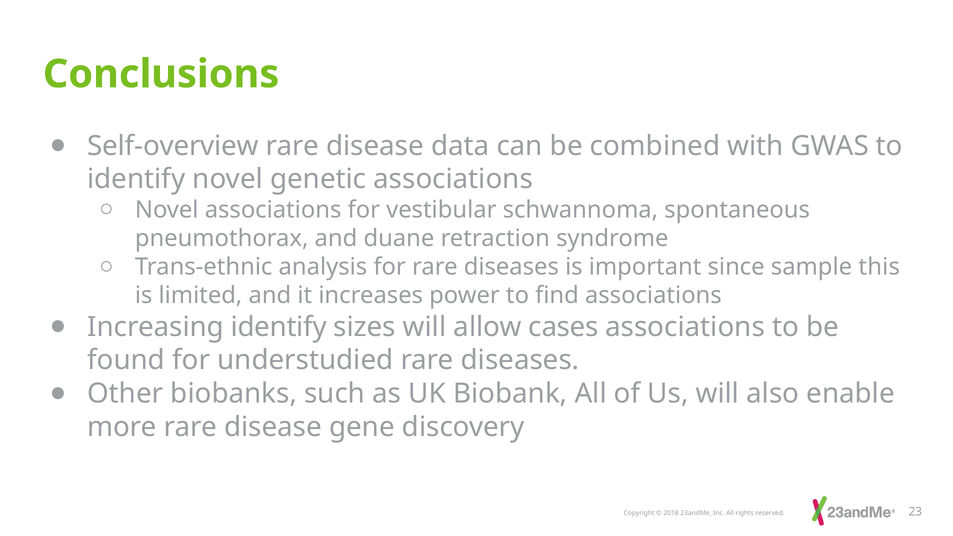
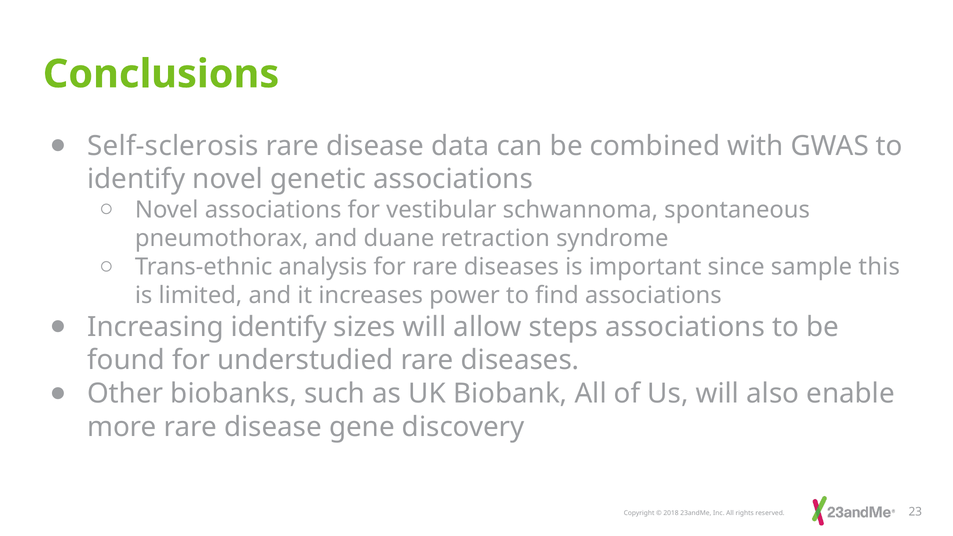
Self-overview: Self-overview -> Self-sclerosis (173, 146)
cases: cases -> steps (563, 327)
